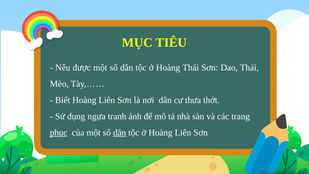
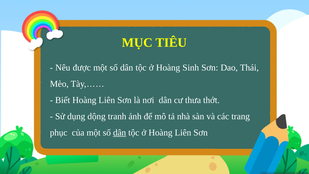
Hoàng Thái: Thái -> Sinh (191, 68)
ngựa: ngựa -> dộng (97, 116)
phục underline: present -> none (59, 132)
